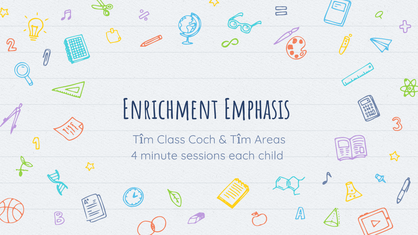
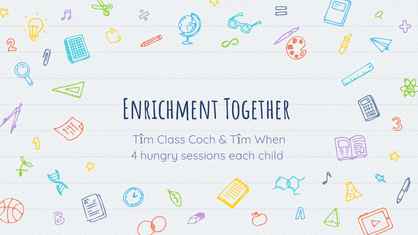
Emphasis: Emphasis -> Together (257, 110)
Areas: Areas -> When (270, 140)
minute: minute -> hungry (159, 156)
